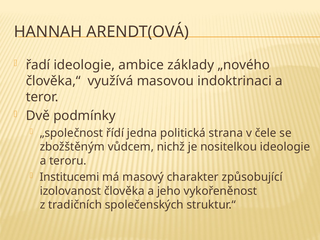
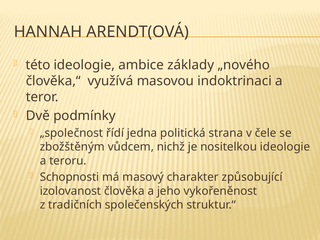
řadí: řadí -> této (38, 65)
Institucemi: Institucemi -> Schopnosti (70, 177)
